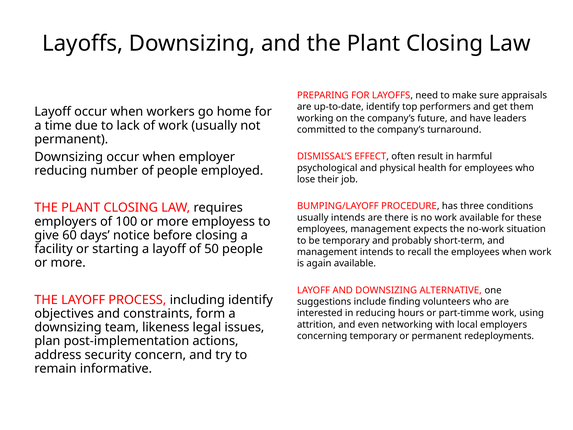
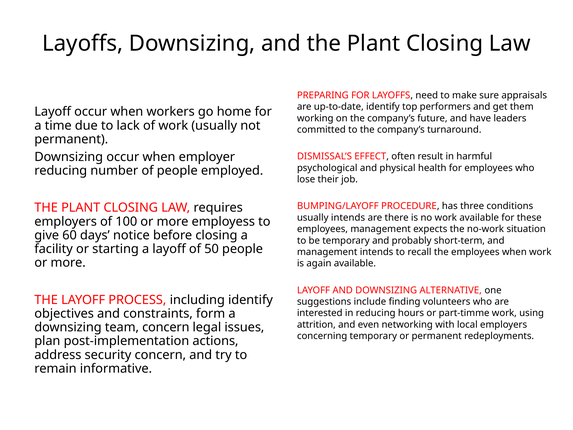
team likeness: likeness -> concern (166, 327)
